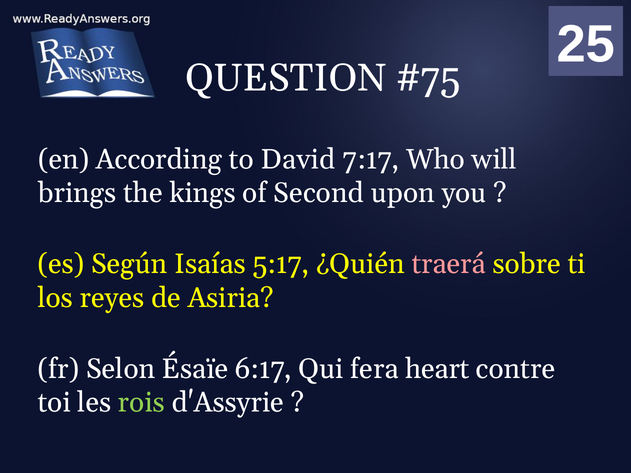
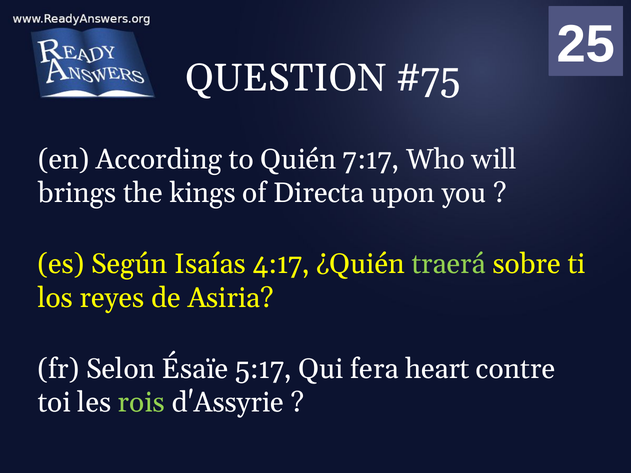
David: David -> Quién (298, 160)
Second: Second -> Directa (319, 193)
5:17: 5:17 -> 4:17 (281, 264)
traerá colour: pink -> light green (449, 264)
6:17: 6:17 -> 5:17 (263, 369)
